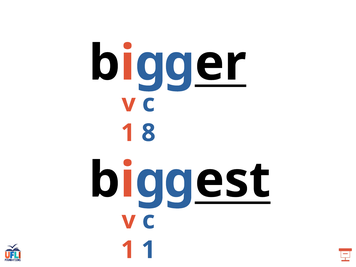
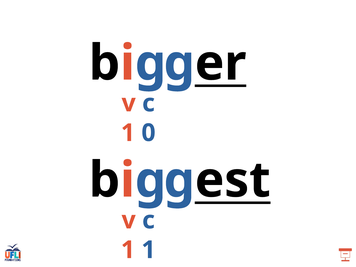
8: 8 -> 0 (149, 133)
